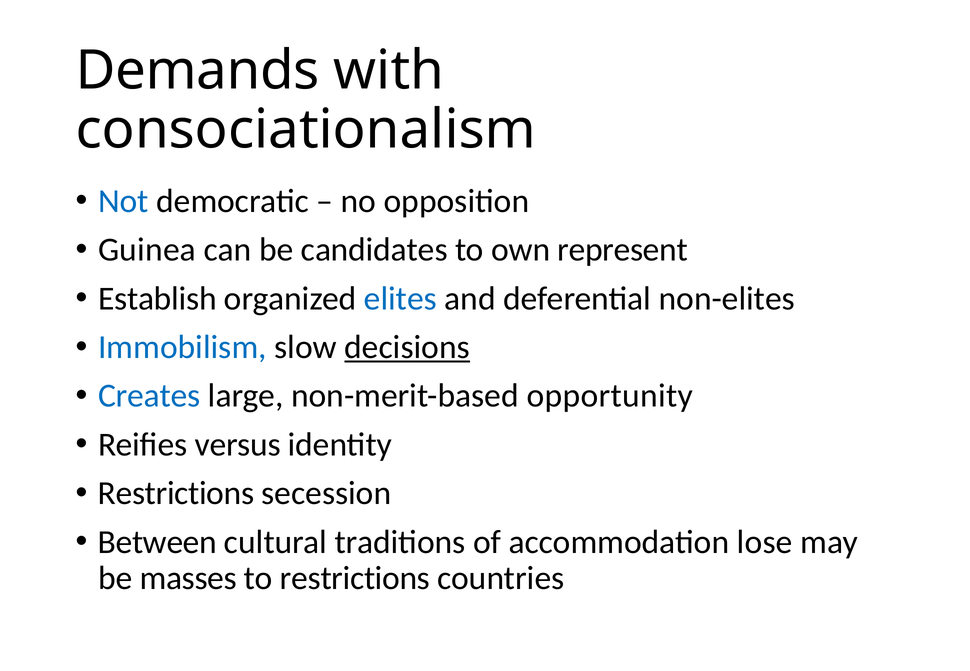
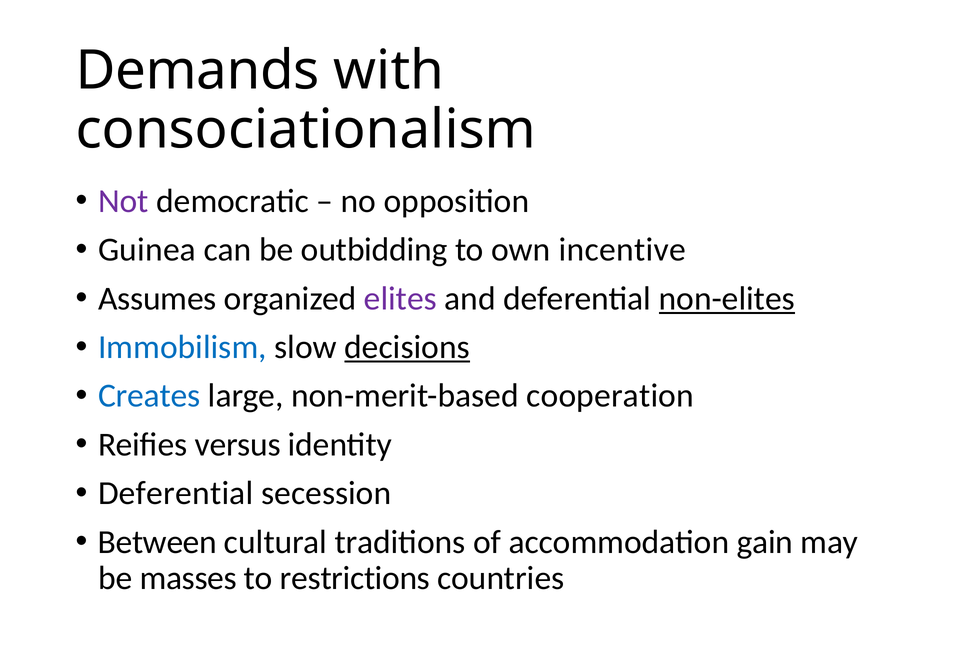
Not colour: blue -> purple (123, 201)
candidates: candidates -> outbidding (374, 250)
represent: represent -> incentive (622, 250)
Establish: Establish -> Assumes (157, 299)
elites colour: blue -> purple (400, 299)
non-elites underline: none -> present (727, 299)
opportunity: opportunity -> cooperation (610, 396)
Restrictions: Restrictions -> Deferential (176, 494)
lose: lose -> gain (765, 542)
